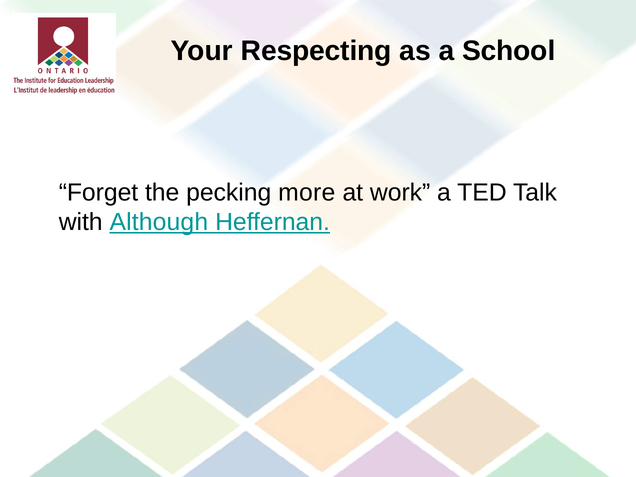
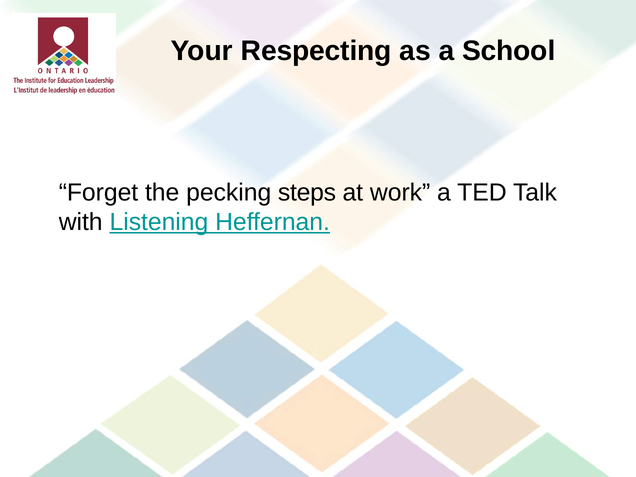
more: more -> steps (307, 192)
Although: Although -> Listening (159, 222)
